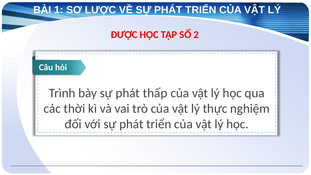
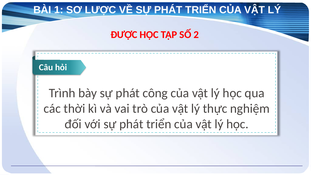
thấp: thấp -> công (155, 93)
